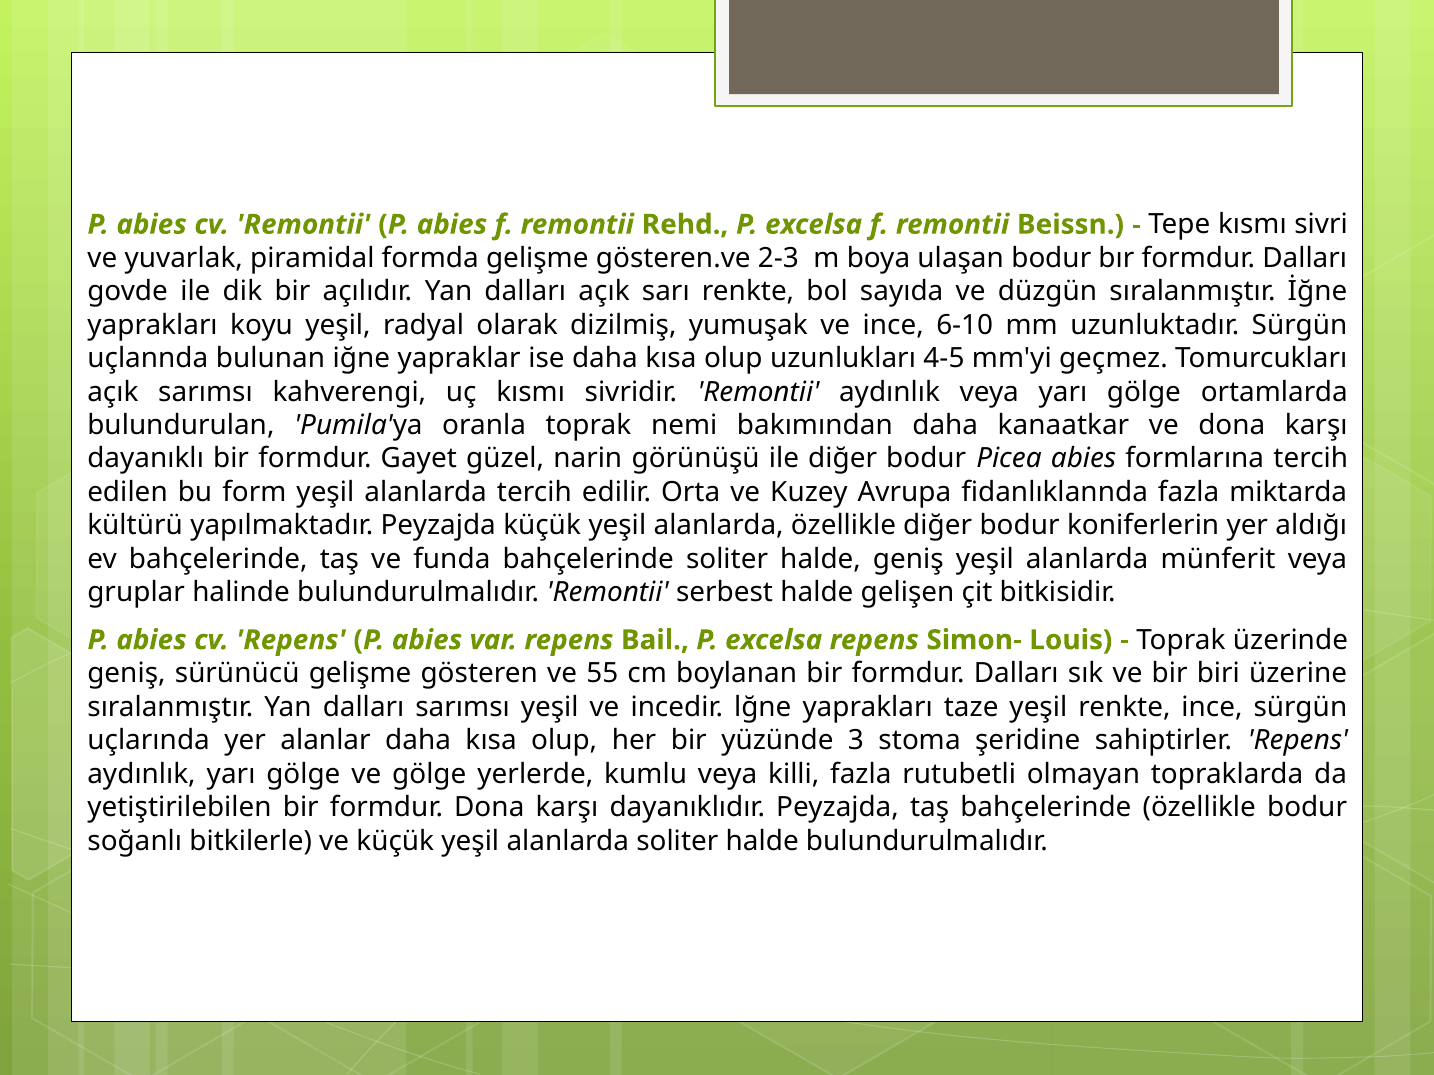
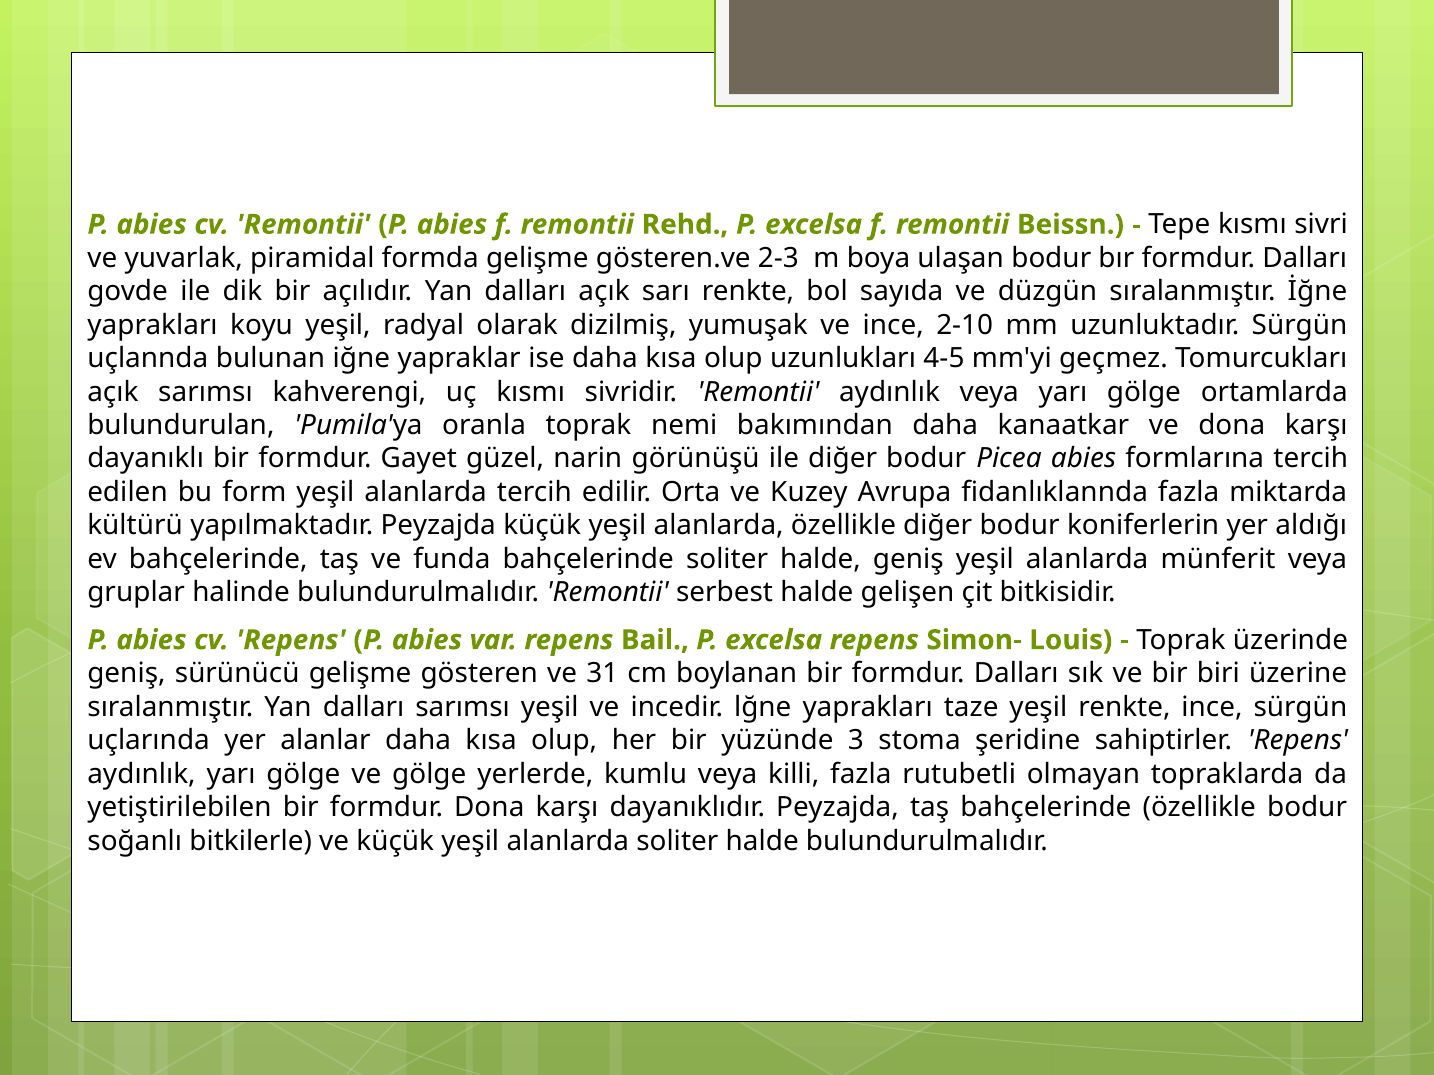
6-10: 6-10 -> 2-10 (965, 325)
55: 55 -> 31 (602, 674)
